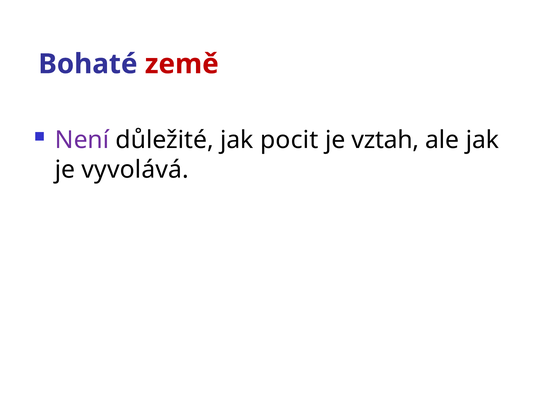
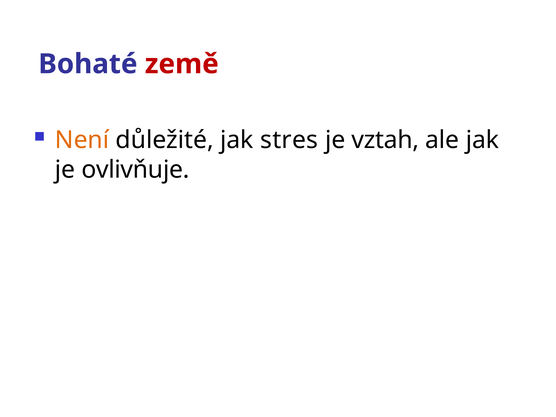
Není colour: purple -> orange (82, 140)
pocit: pocit -> stres (289, 140)
vyvolává: vyvolává -> ovlivňuje (135, 170)
